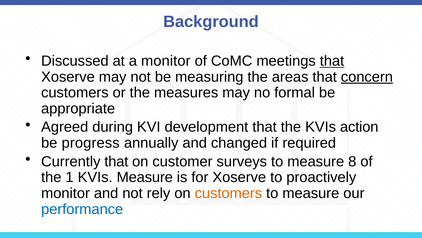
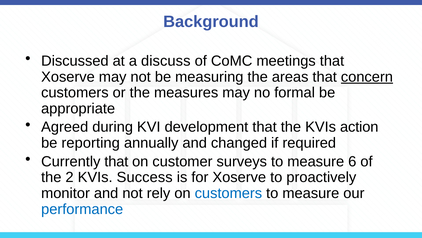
a monitor: monitor -> discuss (166, 61)
that underline: present -> none (332, 61)
progress: progress -> reporting (91, 143)
8: 8 -> 6 (352, 161)
1: 1 -> 2 (70, 177)
KVIs Measure: Measure -> Success (145, 177)
customers colour: orange -> blue (228, 193)
